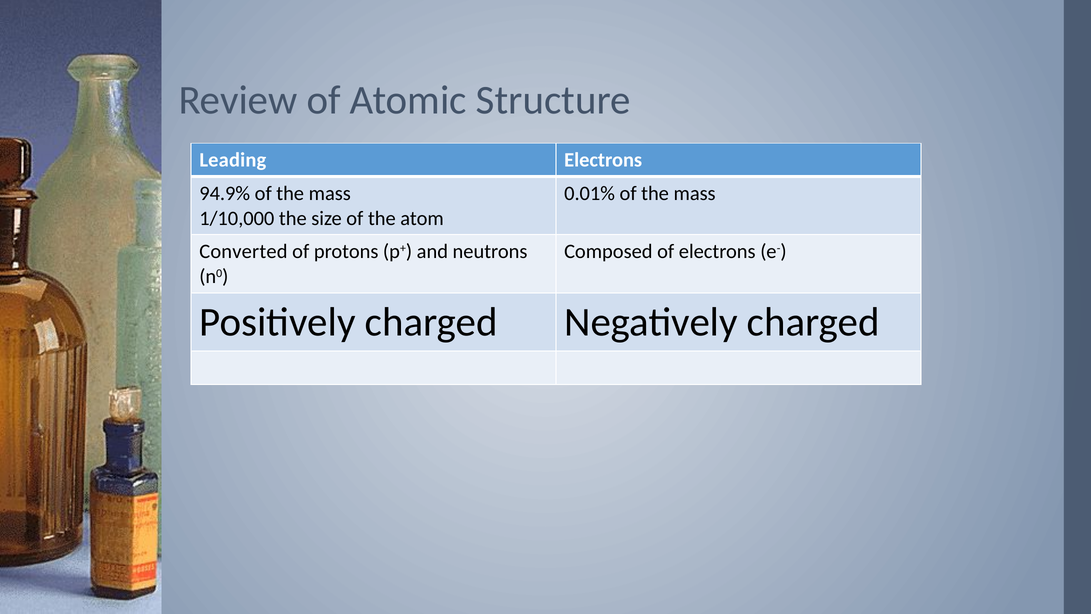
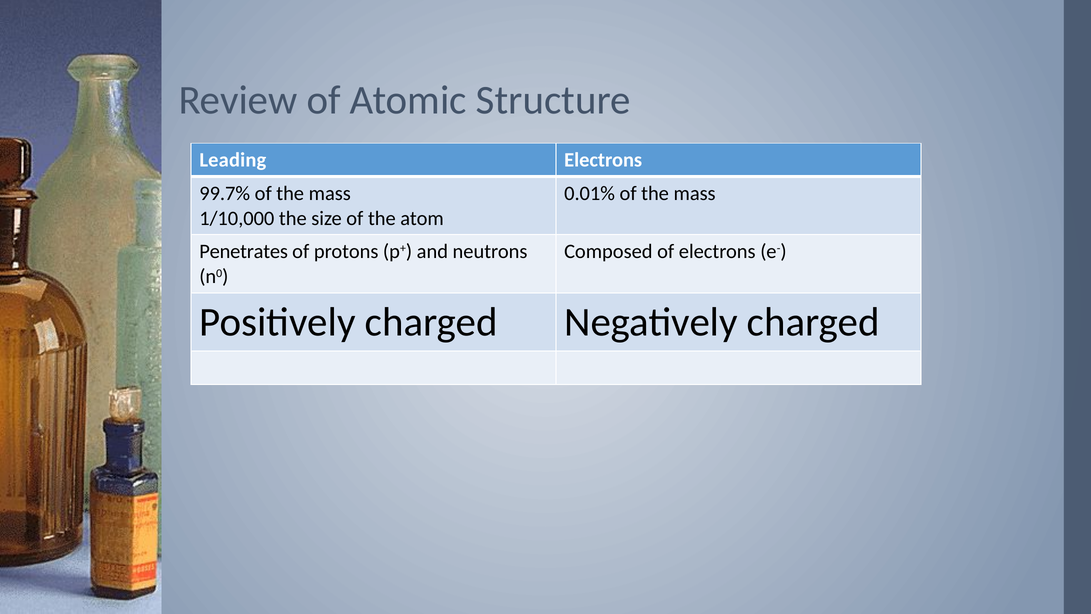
94.9%: 94.9% -> 99.7% (225, 193)
Converted: Converted -> Penetrates (244, 251)
